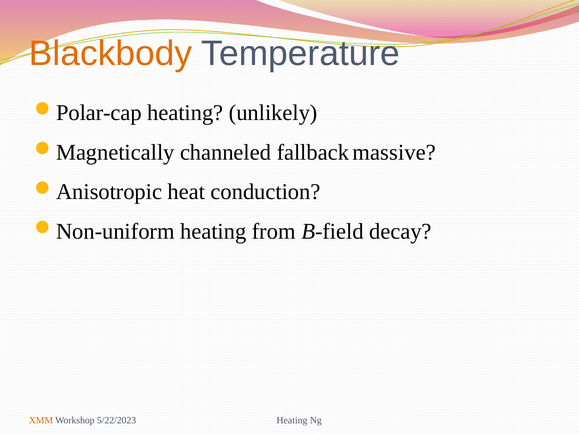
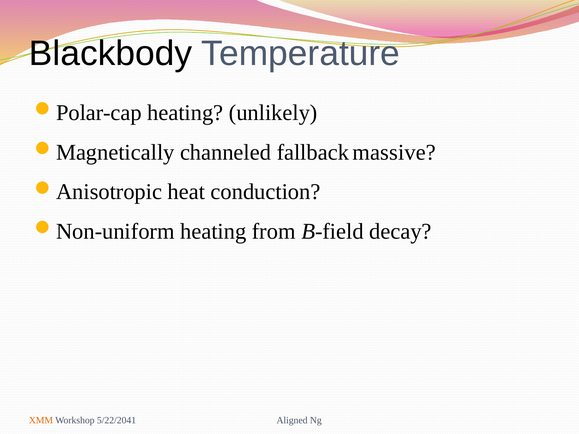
Blackbody colour: orange -> black (111, 54)
5/22/2023: 5/22/2023 -> 5/22/2041 (117, 420)
Heating: Heating -> Aligned (292, 420)
